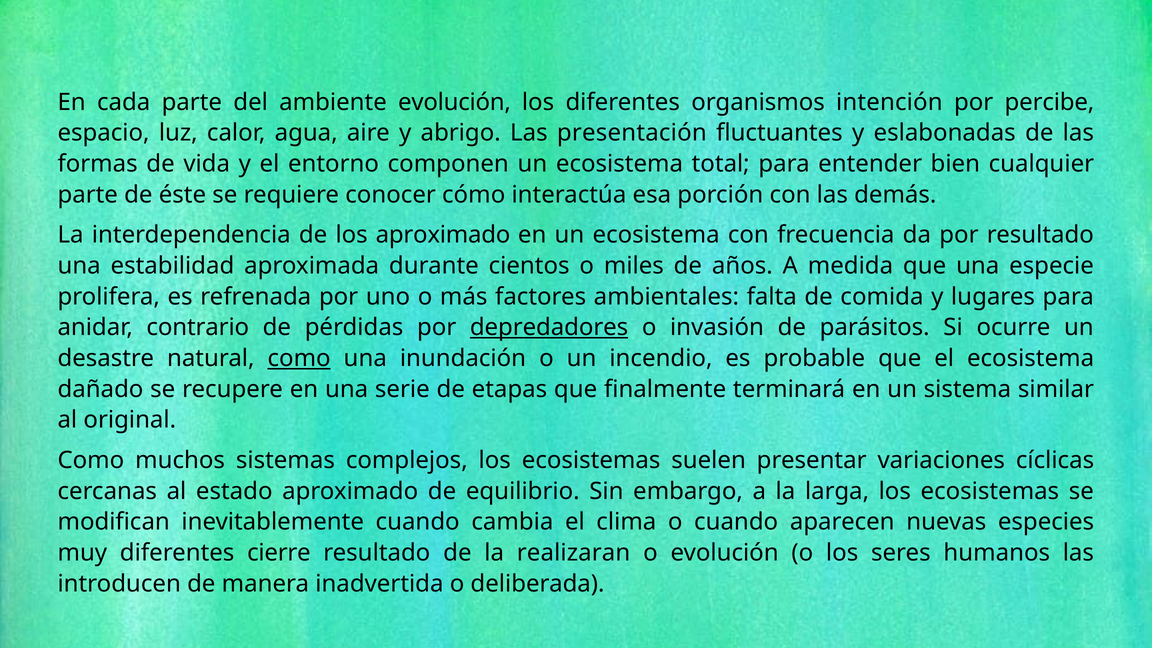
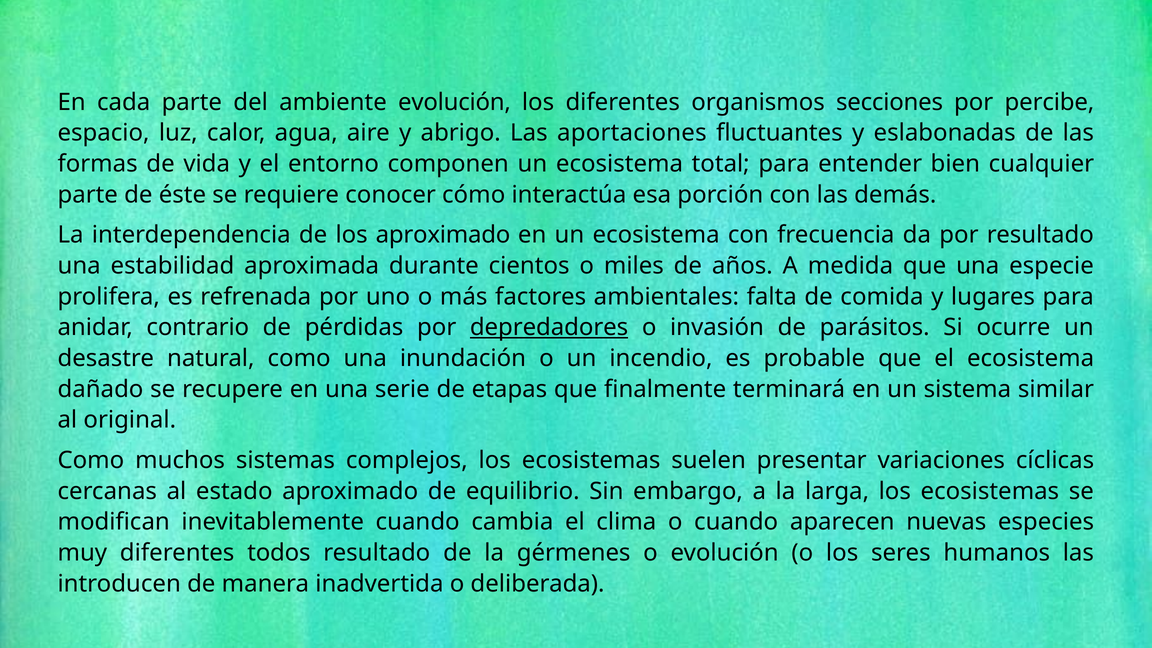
intención: intención -> secciones (890, 102)
presentación: presentación -> aportaciones (632, 133)
como underline: present -> none (299, 358)
cierre: cierre -> todos (279, 553)
realizaran: realizaran -> gérmenes (574, 553)
